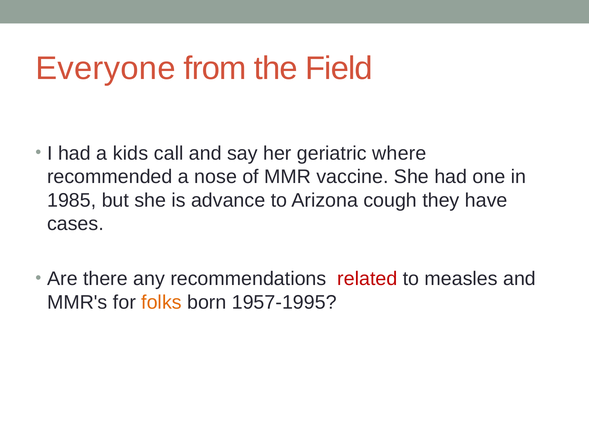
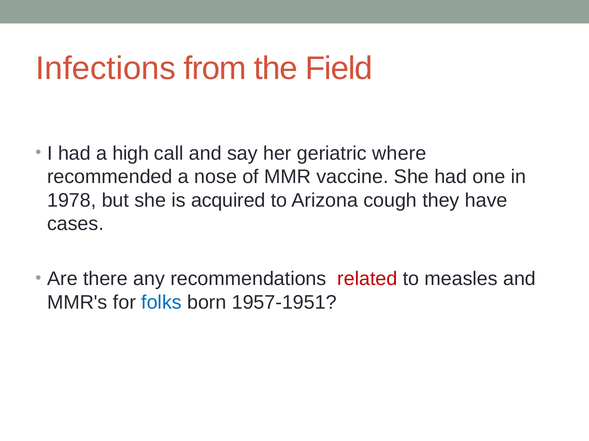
Everyone: Everyone -> Infections (106, 69)
kids: kids -> high (131, 154)
1985: 1985 -> 1978 (72, 201)
advance: advance -> acquired (228, 201)
folks colour: orange -> blue (161, 303)
1957-1995: 1957-1995 -> 1957-1951 (284, 303)
